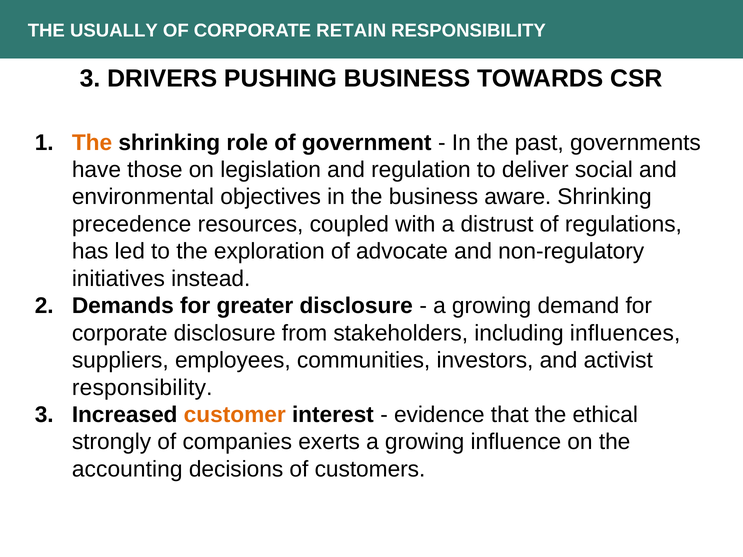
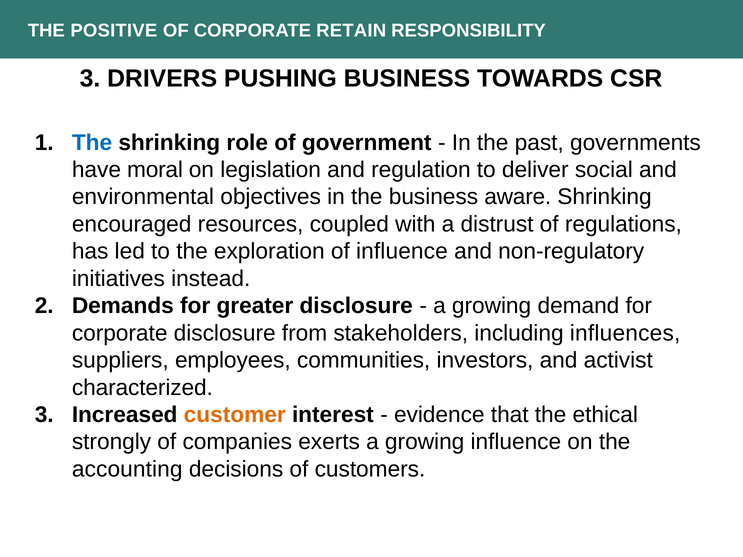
USUALLY: USUALLY -> POSITIVE (114, 31)
The colour: orange -> blue (92, 143)
those: those -> moral (155, 170)
precedence: precedence -> encouraged (132, 224)
of advocate: advocate -> influence (402, 252)
responsibility: responsibility -> characterized (142, 388)
